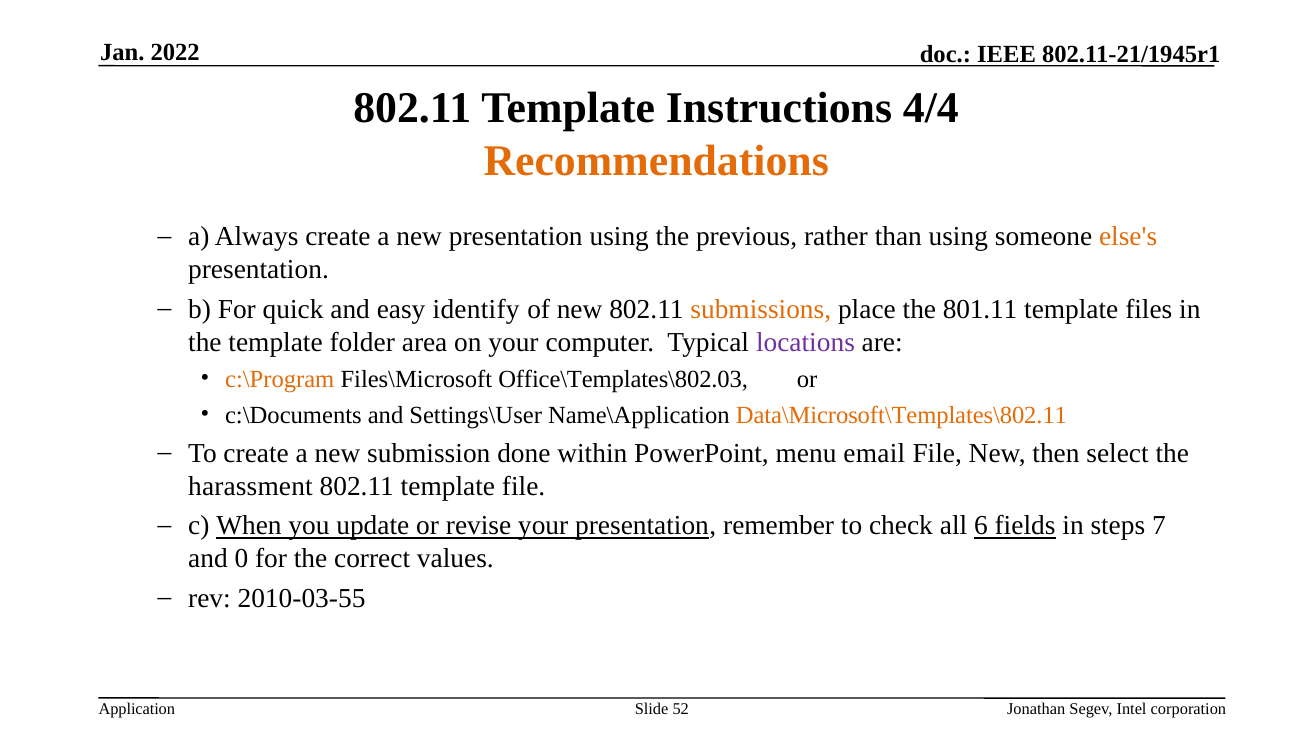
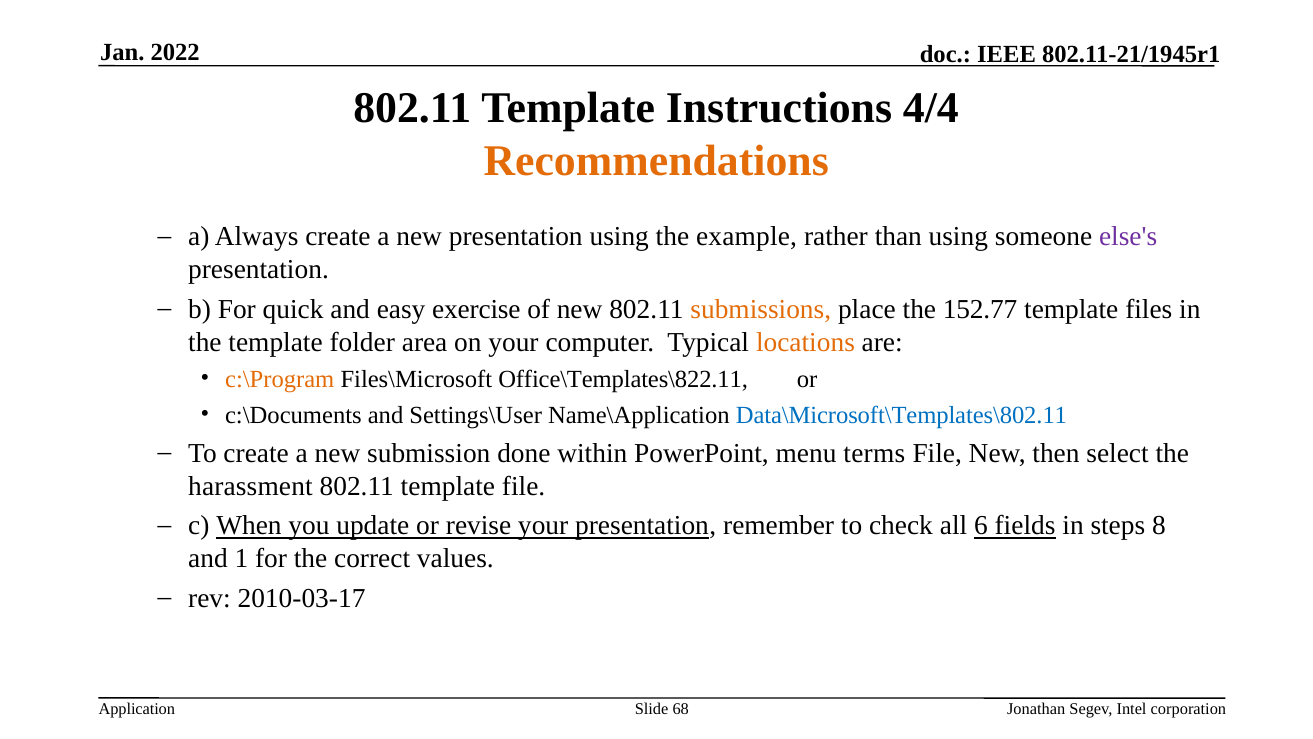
previous: previous -> example (747, 237)
else's colour: orange -> purple (1128, 237)
identify: identify -> exercise (476, 309)
801.11: 801.11 -> 152.77 (980, 309)
locations colour: purple -> orange (805, 342)
Office\Templates\802.03: Office\Templates\802.03 -> Office\Templates\822.11 (623, 379)
Data\Microsoft\Templates\802.11 colour: orange -> blue (901, 415)
email: email -> terms (874, 453)
7: 7 -> 8 (1159, 526)
0: 0 -> 1 (241, 558)
2010-03-55: 2010-03-55 -> 2010-03-17 (302, 598)
52: 52 -> 68 (681, 708)
